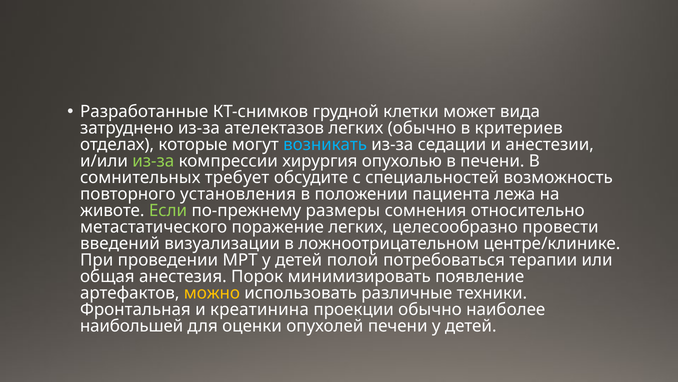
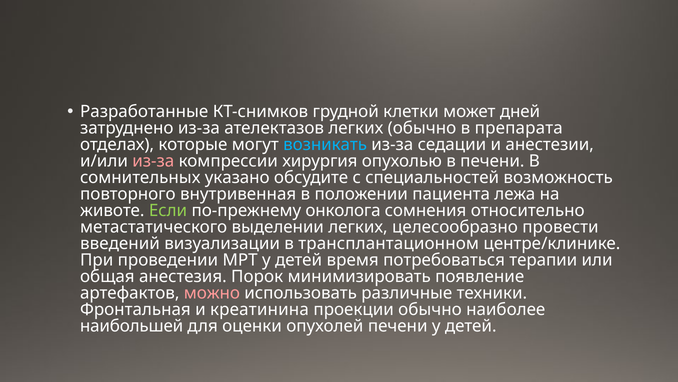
вида: вида -> дней (520, 112)
критериев: критериев -> препарата (519, 128)
из-за colour: light green -> pink (153, 161)
требует: требует -> указано (237, 178)
установления: установления -> внутривенная (238, 194)
размеры: размеры -> онколога (343, 210)
поражение: поражение -> выделении (278, 227)
ложноотрицательном: ложноотрицательном -> трансплантационном (389, 243)
полой: полой -> время (353, 260)
можно colour: yellow -> pink (212, 293)
